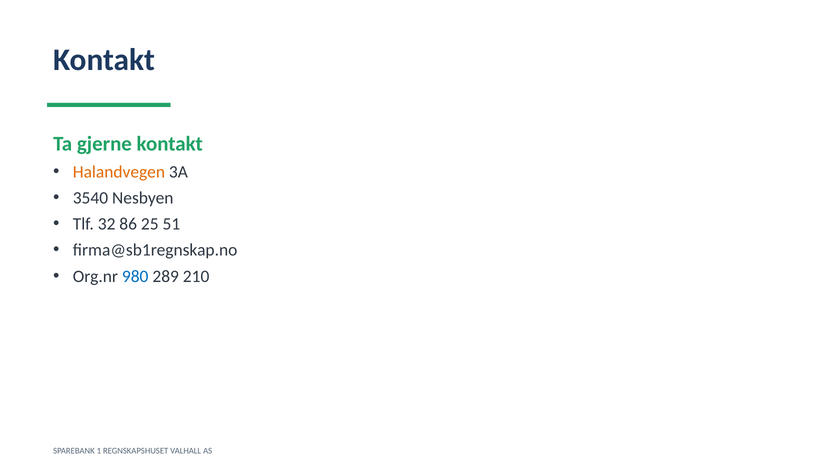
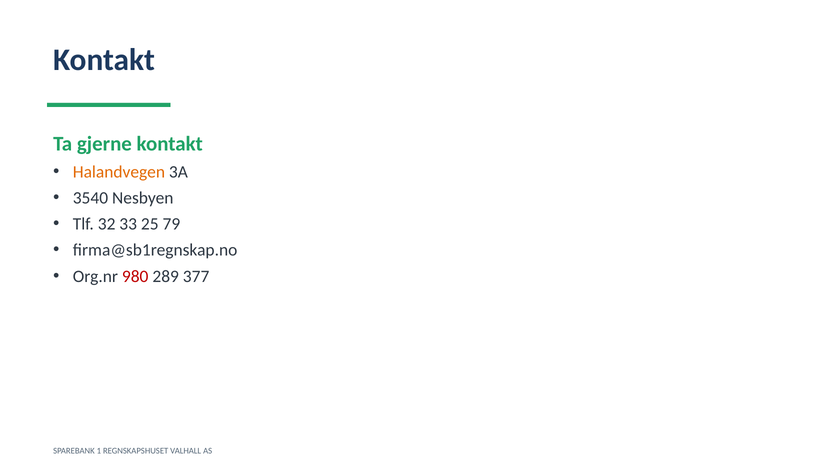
86: 86 -> 33 (128, 224)
51: 51 -> 79 (171, 224)
980 colour: blue -> red (135, 276)
210: 210 -> 377 (196, 276)
